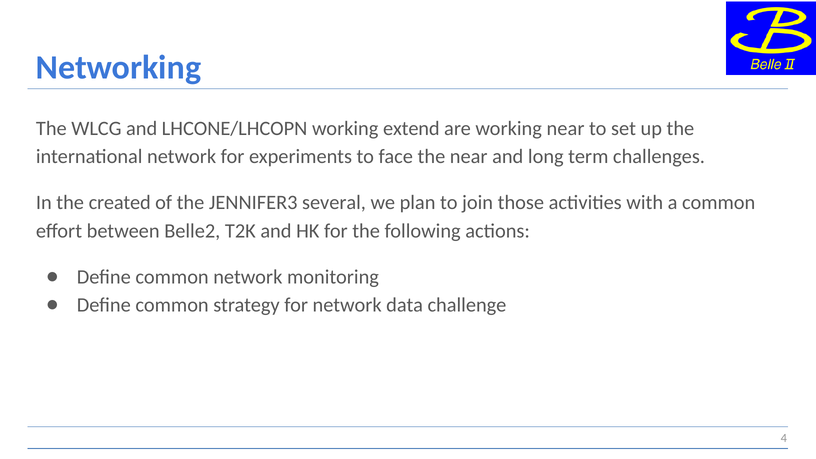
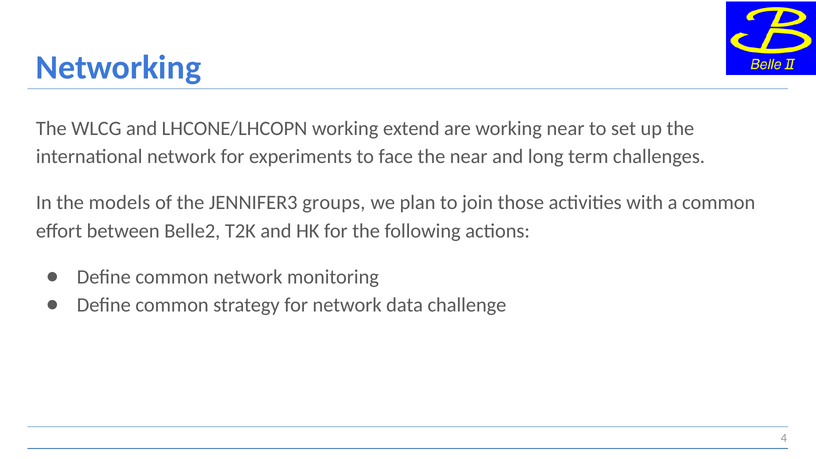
created: created -> models (119, 203)
several: several -> groups (334, 203)
